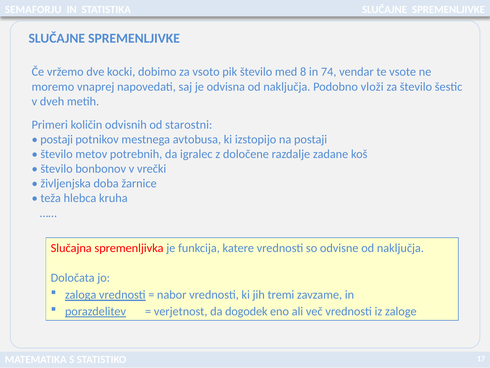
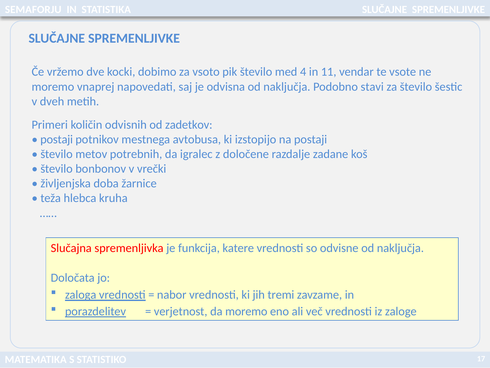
8: 8 -> 4 (303, 72)
74: 74 -> 11 (329, 72)
vloži: vloži -> stavi (372, 87)
starostni: starostni -> zadetkov (189, 125)
da dogodek: dogodek -> moremo (246, 311)
